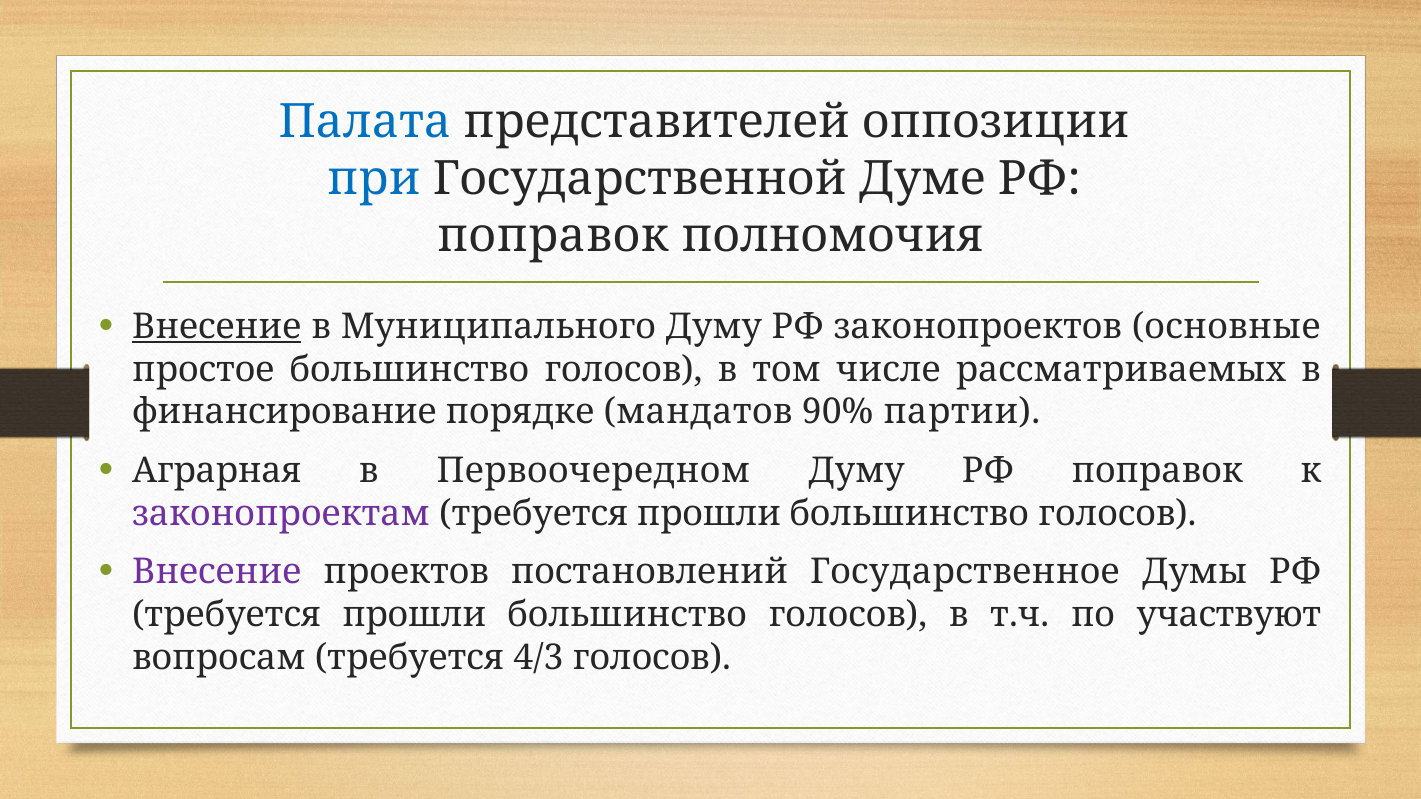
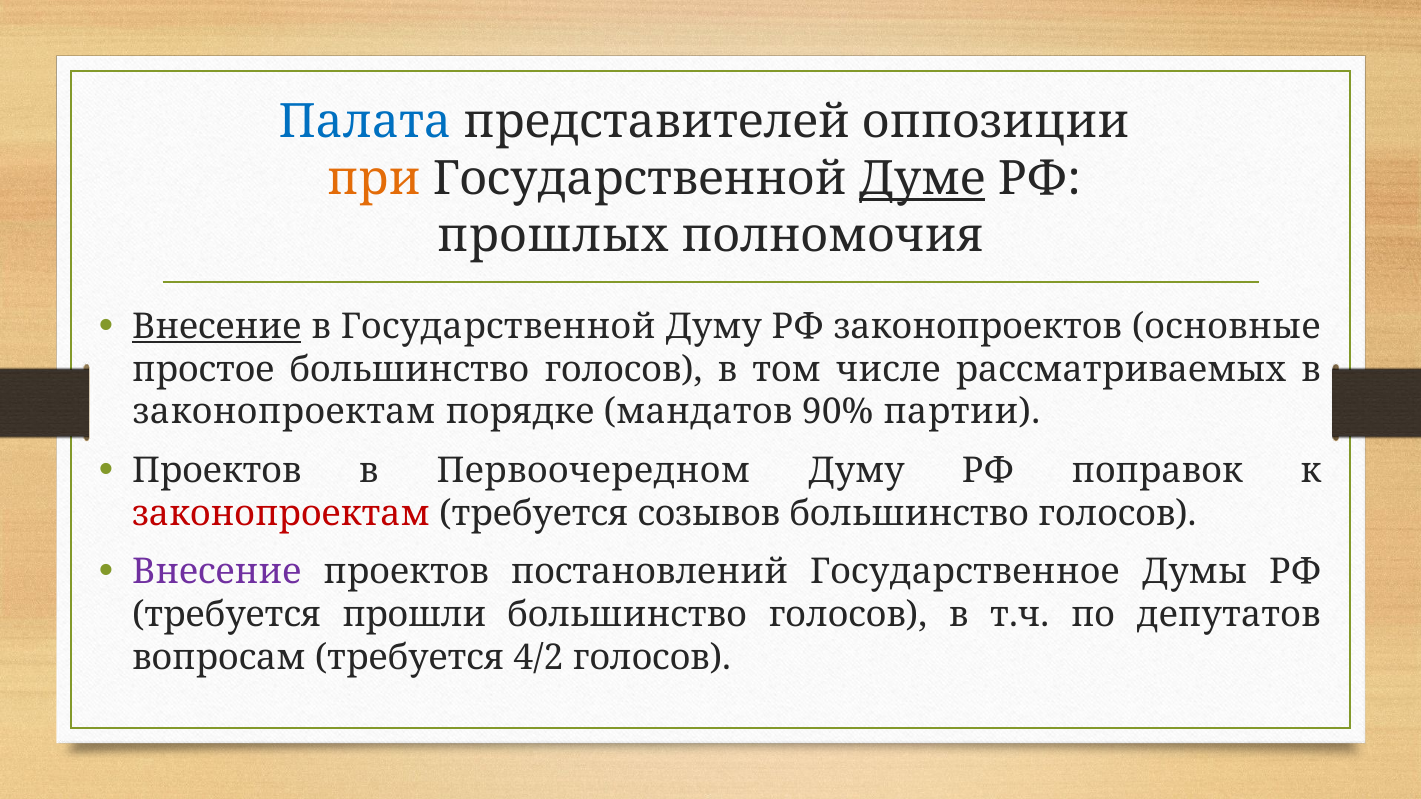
при colour: blue -> orange (374, 179)
Думе underline: none -> present (922, 179)
поправок: поправок -> прошлых (553, 236)
в Муниципального: Муниципального -> Государственной (498, 327)
финансирование: финансирование -> законопроектам (284, 412)
Аграрная: Аграрная -> Проектов (217, 471)
законопроектам colour: purple -> red (281, 514)
прошли: прошли -> созывов (709, 514)
участвуют: участвуют -> депутатов (1229, 615)
4/3: 4/3 -> 4/2 (538, 658)
